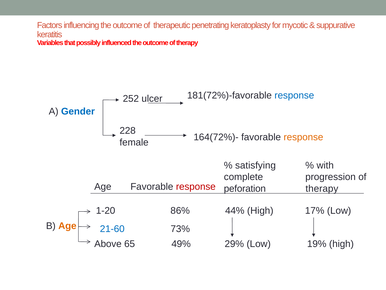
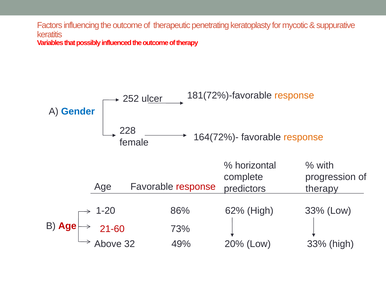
response colour: blue -> orange (294, 95)
satisfying: satisfying -> horizontal (256, 165)
peforation: peforation -> predictors (245, 188)
44%: 44% -> 62% (235, 210)
High 17%: 17% -> 33% (315, 210)
Age colour: orange -> red (67, 225)
21-60 colour: blue -> red (112, 228)
65: 65 -> 32 (130, 244)
29%: 29% -> 20% (234, 244)
Low 19%: 19% -> 33% (317, 244)
